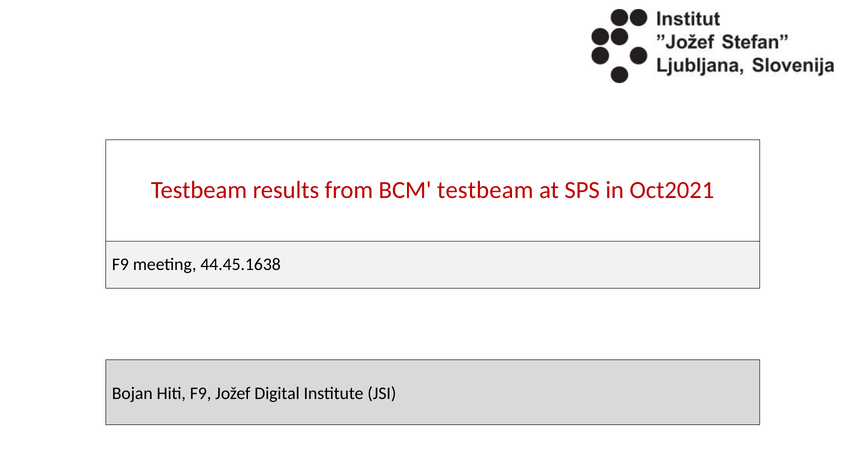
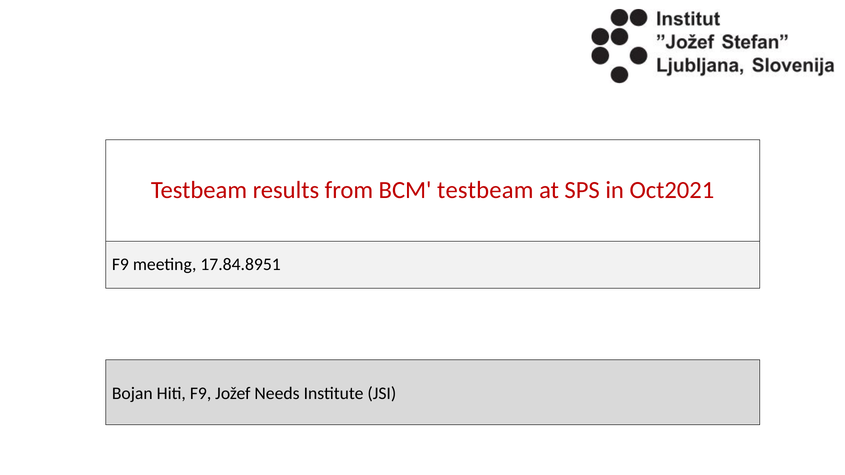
44.45.1638: 44.45.1638 -> 17.84.8951 (241, 265)
Digital: Digital -> Needs (277, 394)
